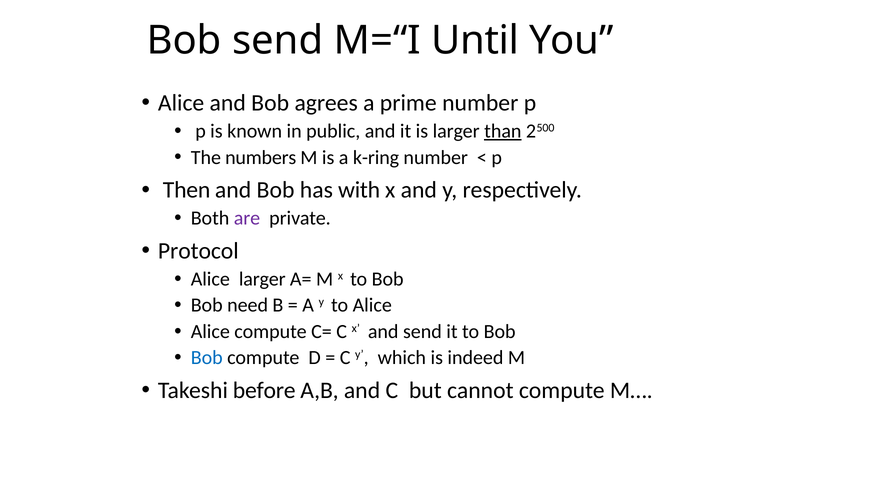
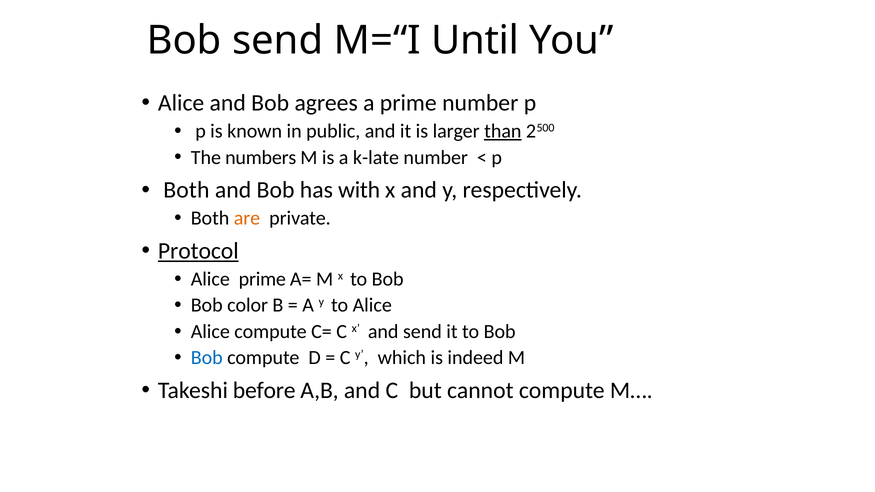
k-ring: k-ring -> k-late (376, 157)
Then: Then -> Both (186, 190)
are colour: purple -> orange (247, 218)
Protocol underline: none -> present (198, 251)
Alice larger: larger -> prime (262, 279)
need: need -> color (248, 305)
